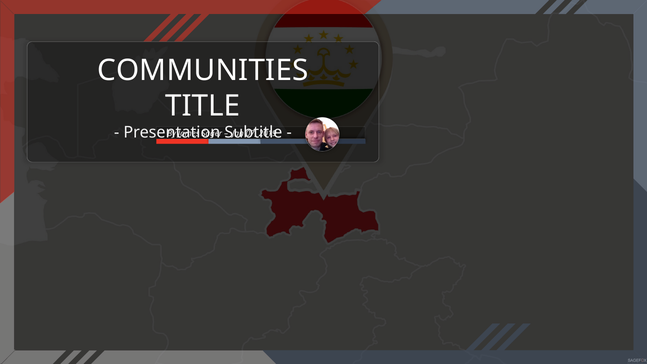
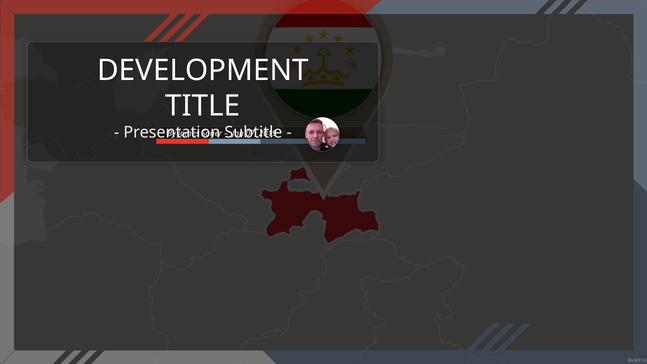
COMMUNITIES: COMMUNITIES -> DEVELOPMENT (203, 71)
